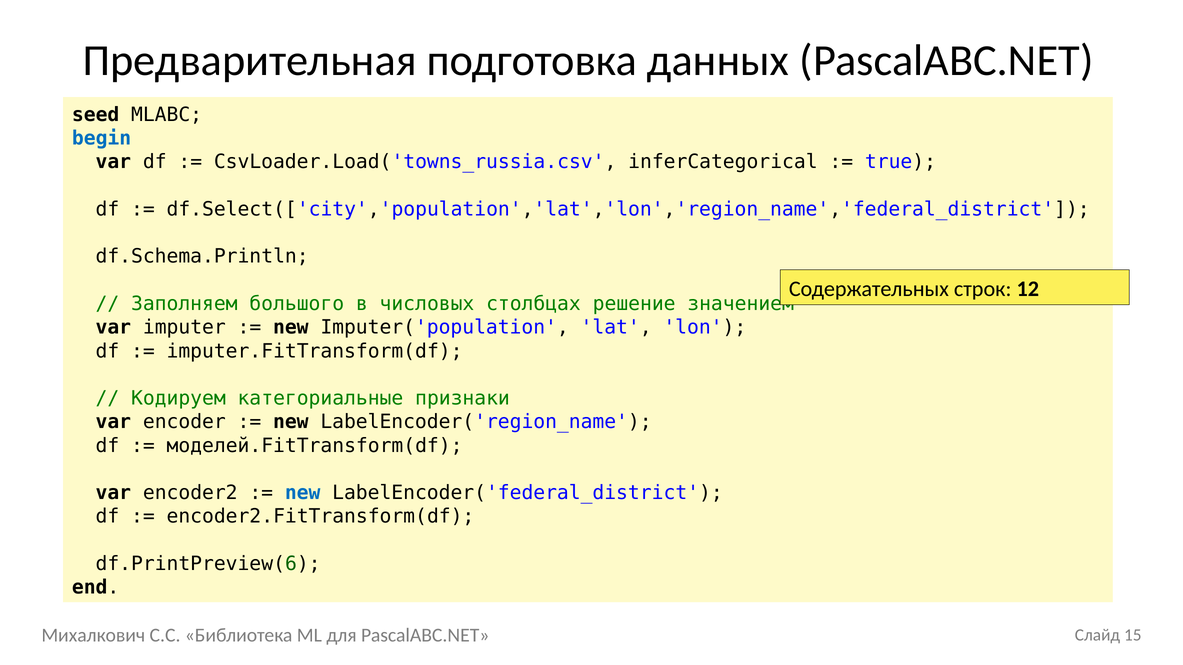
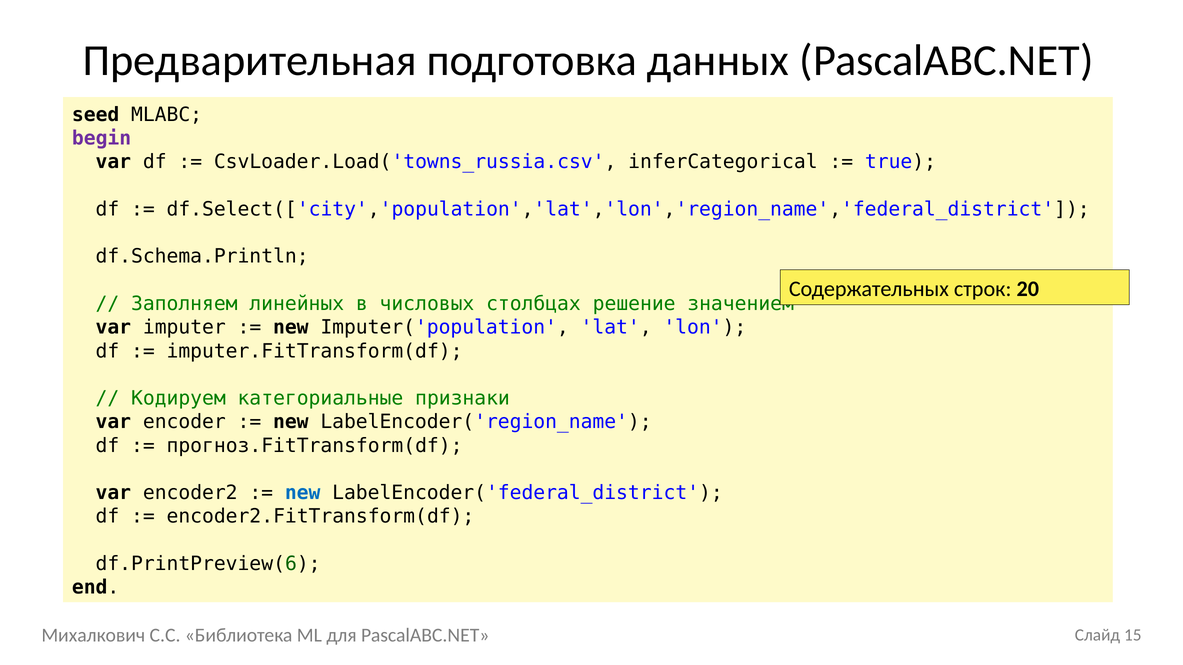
begin colour: blue -> purple (102, 138)
12: 12 -> 20 (1028, 289)
большого: большого -> линейных (297, 304)
моделей.FitTransform(df: моделей.FitTransform(df -> прогноз.FitTransform(df (315, 446)
